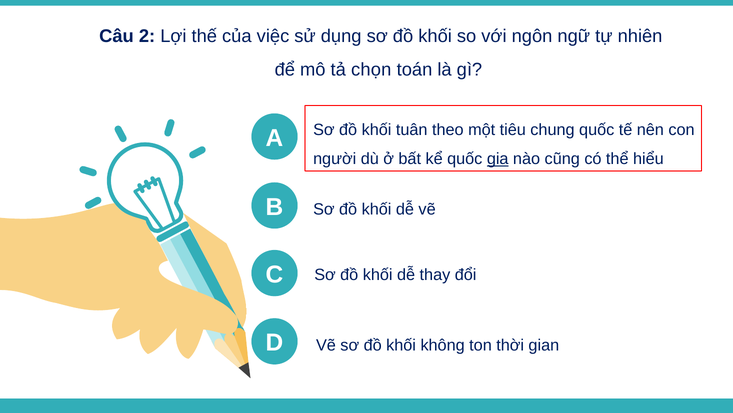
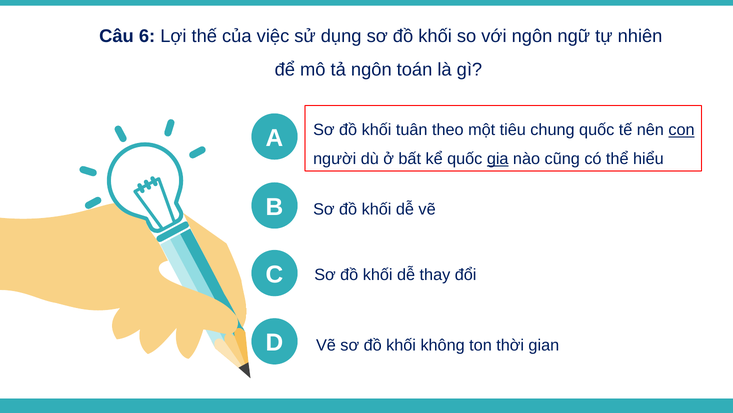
2: 2 -> 6 (147, 36)
tả chọn: chọn -> ngôn (371, 69)
con underline: none -> present (682, 130)
